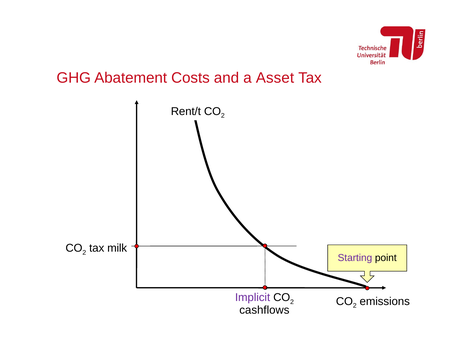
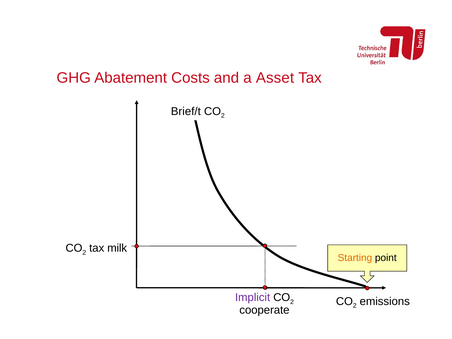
Rent/t: Rent/t -> Brief/t (186, 111)
Starting colour: purple -> orange (355, 258)
cashflows: cashflows -> cooperate (264, 310)
